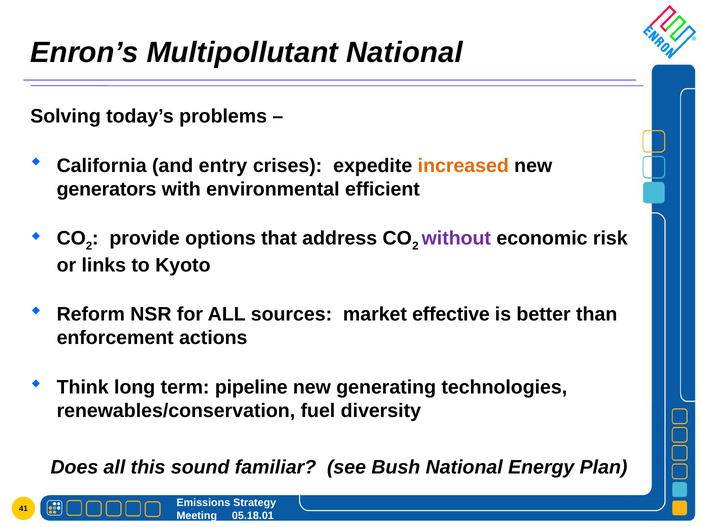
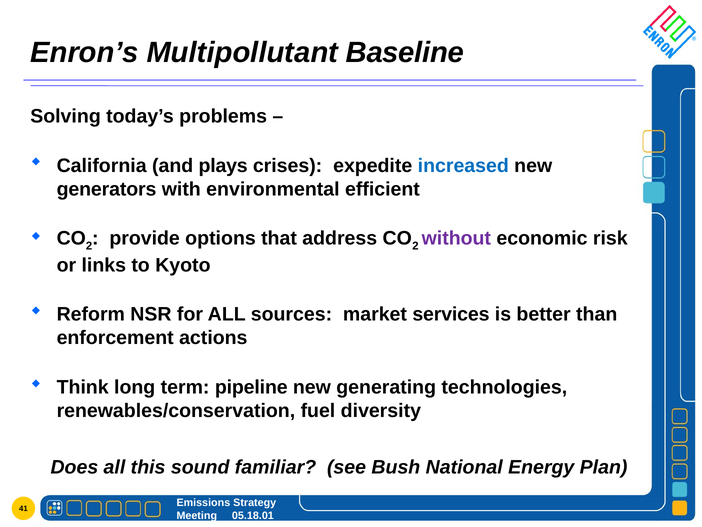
Multipollutant National: National -> Baseline (405, 52)
entry: entry -> plays (223, 165)
increased colour: orange -> blue (463, 165)
effective: effective -> services (451, 314)
